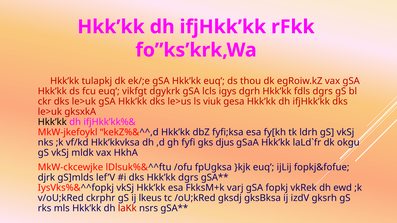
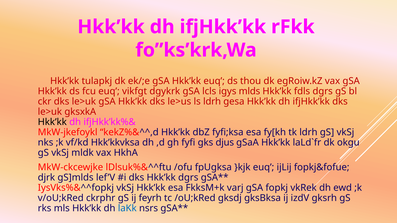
dgrh: dgrh -> mlds (249, 91)
ls viuk: viuk -> ldrh (212, 102)
lkeus: lkeus -> feyrh (150, 198)
laKk colour: red -> blue (127, 209)
